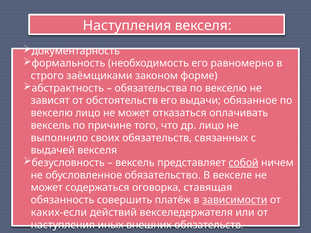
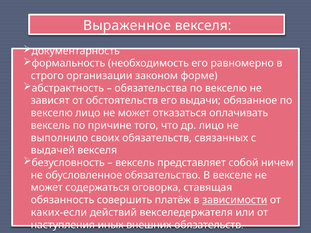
Наступления: Наступления -> Выраженное (127, 25)
заёмщиками: заёмщиками -> организации (99, 76)
собой underline: present -> none (243, 163)
